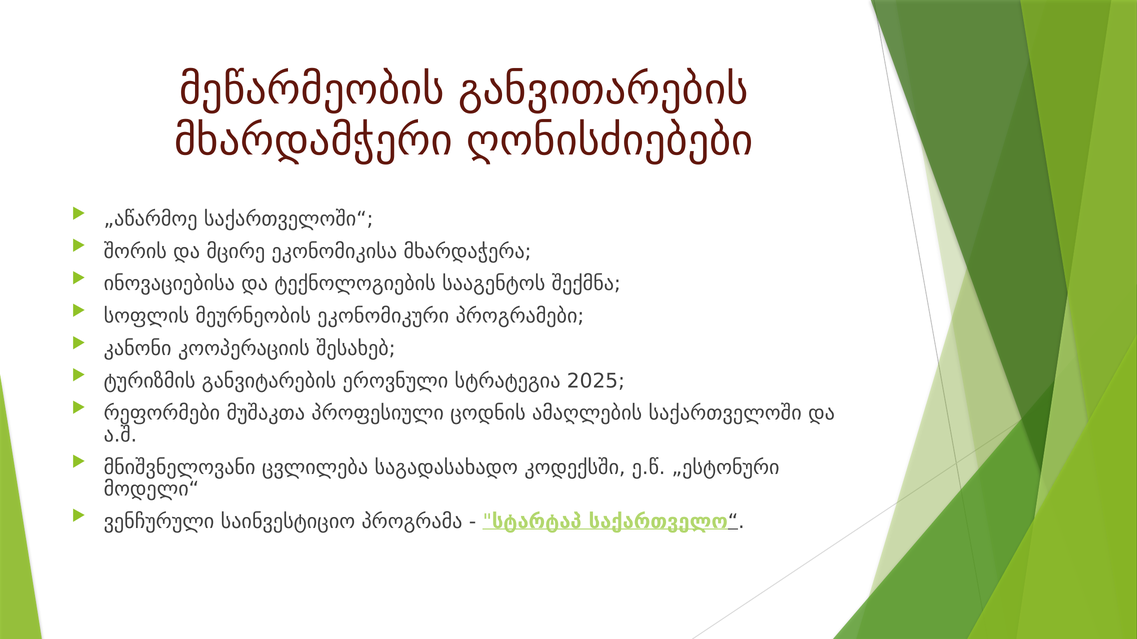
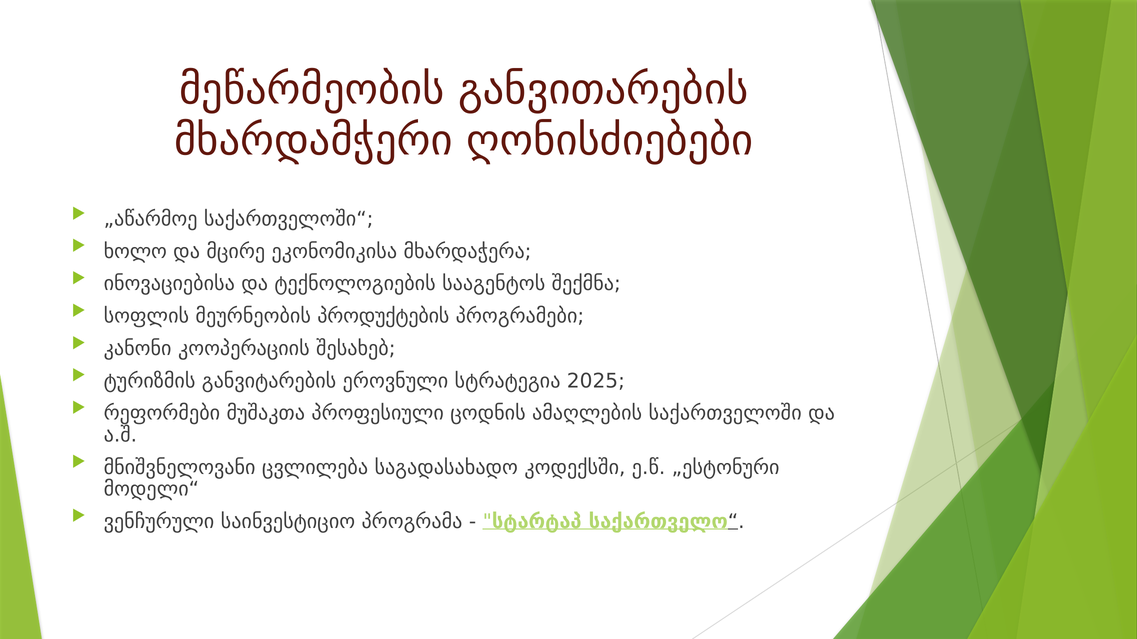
შორის: შორის -> ხოლო (135, 252)
ეკონომიკური: ეკონომიკური -> პროდუქტების (383, 316)
